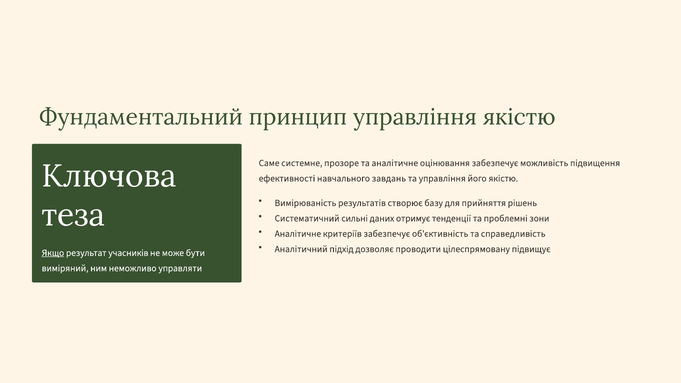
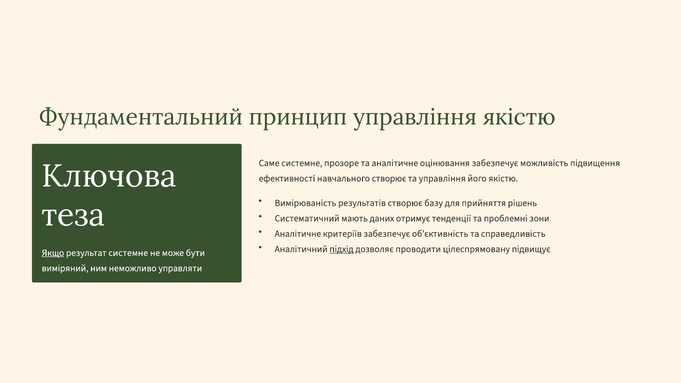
навчального завдань: завдань -> створює (389, 178)
сильні: сильні -> мають (355, 218)
підхід underline: none -> present (341, 249)
результат учасників: учасників -> системне (128, 253)
